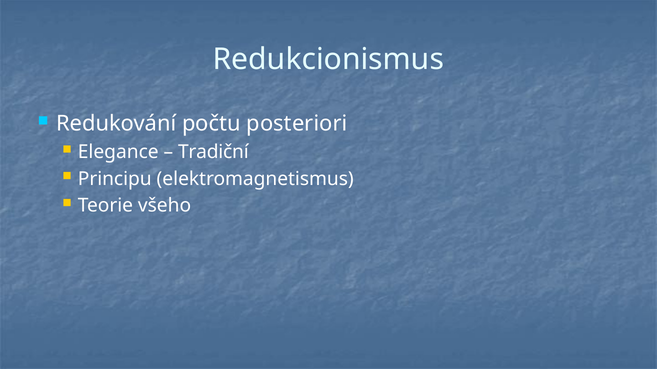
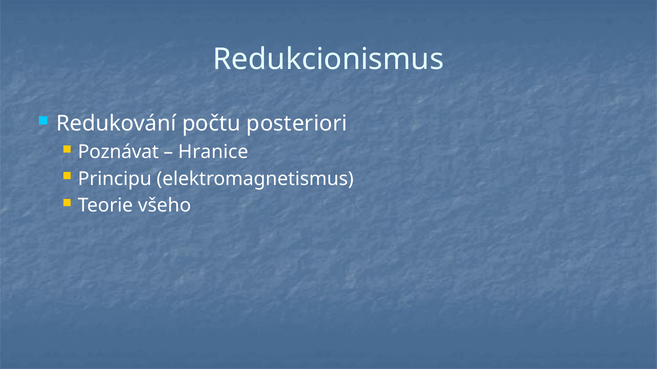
Elegance: Elegance -> Poznávat (118, 152)
Tradiční: Tradiční -> Hranice (213, 152)
